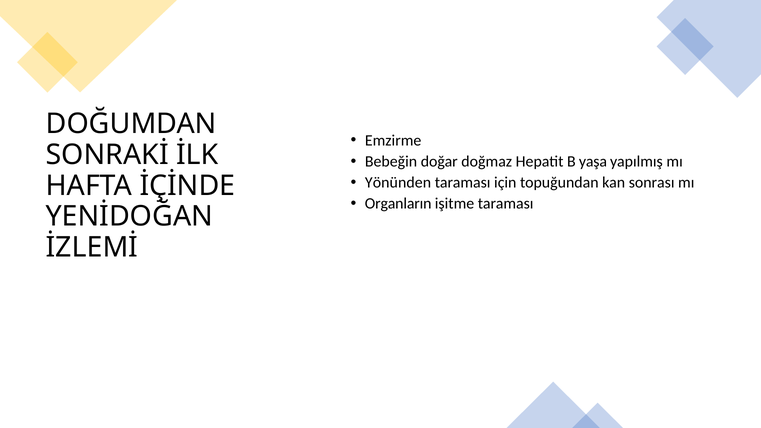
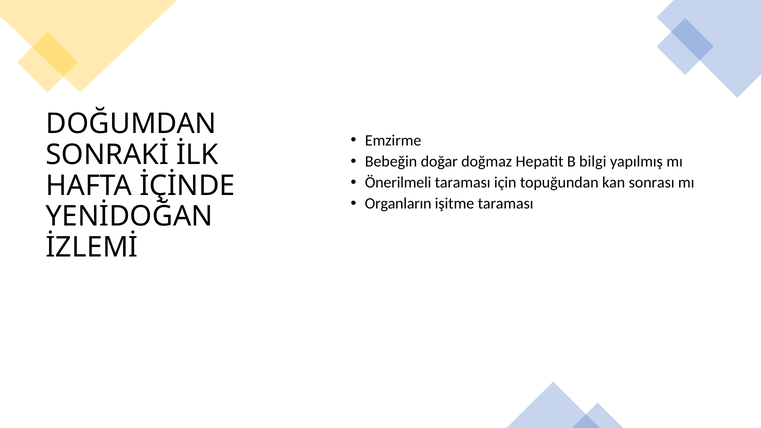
yaşa: yaşa -> bilgi (593, 161)
Yönünden: Yönünden -> Önerilmeli (398, 183)
